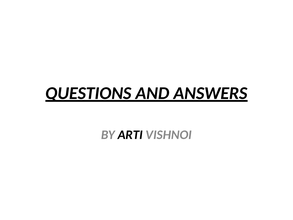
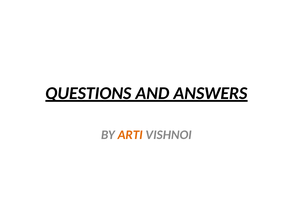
ARTI colour: black -> orange (130, 135)
